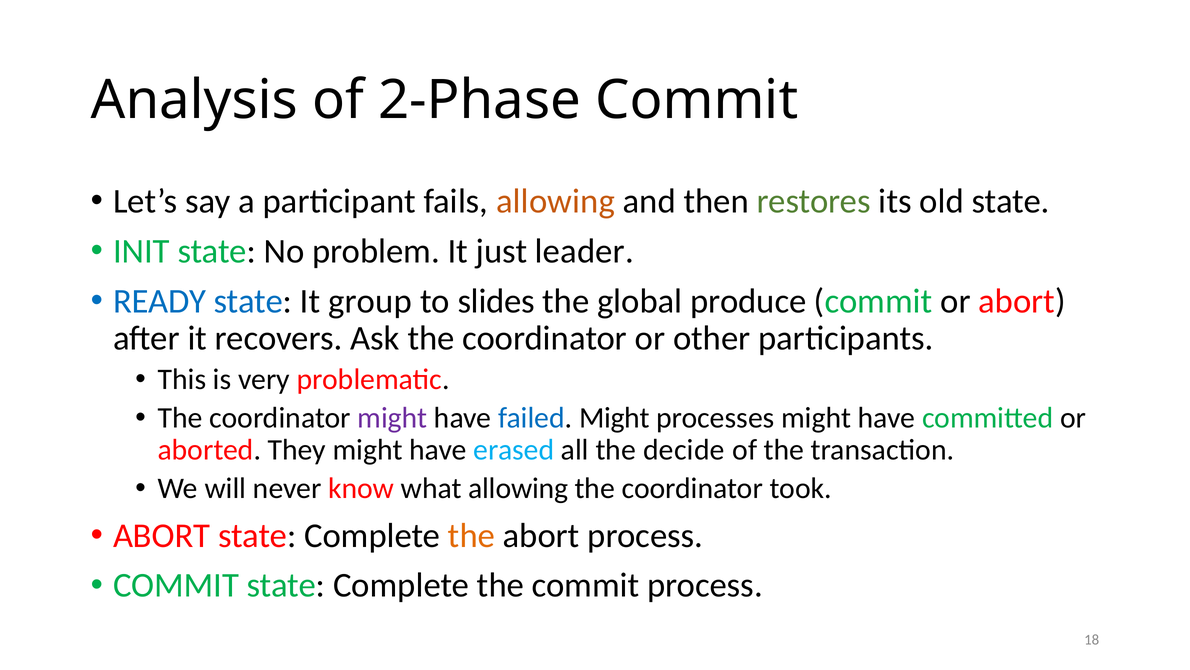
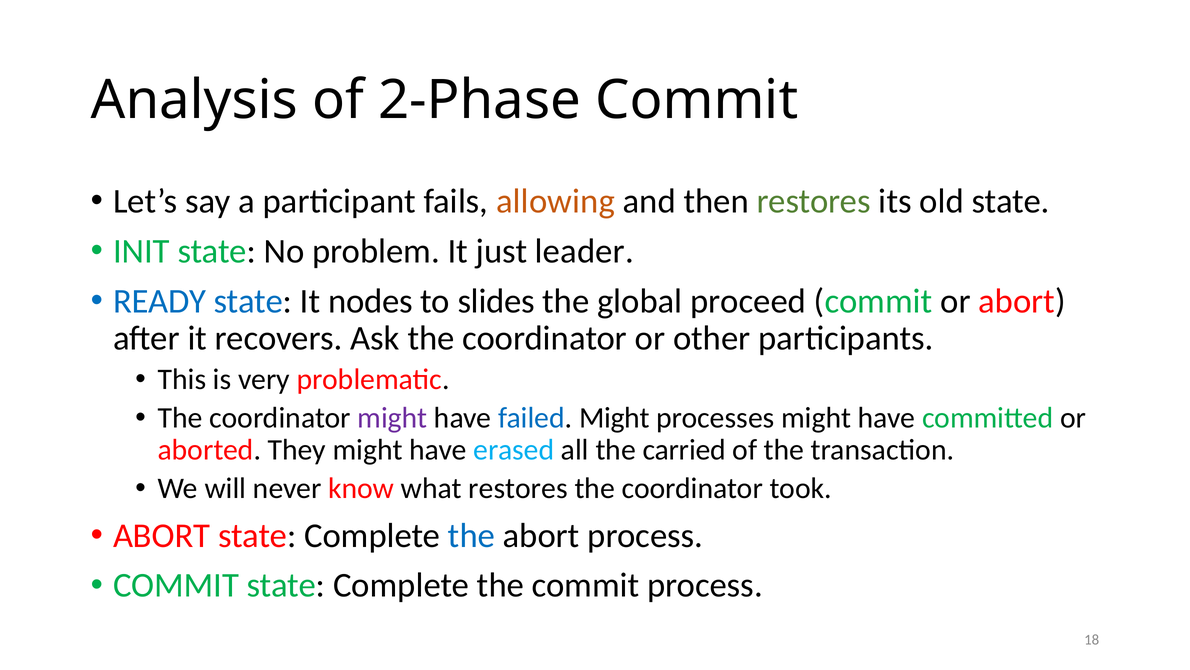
group: group -> nodes (370, 301)
produce: produce -> proceed (748, 301)
decide: decide -> carried (684, 450)
what allowing: allowing -> restores (518, 488)
the colour: orange -> blue (471, 535)
